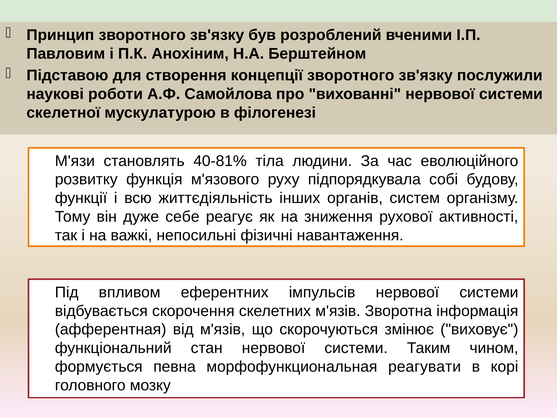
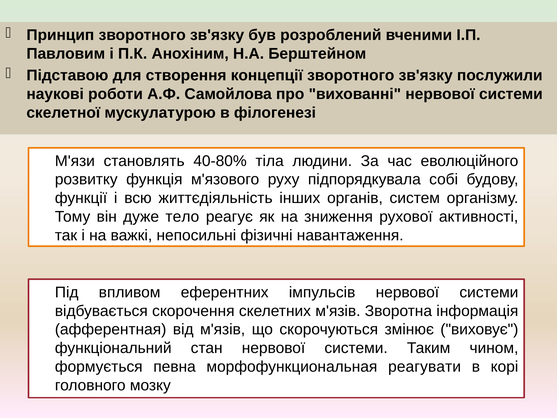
40-81%: 40-81% -> 40-80% (220, 161)
себе: себе -> тело (182, 217)
